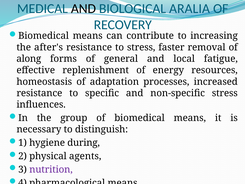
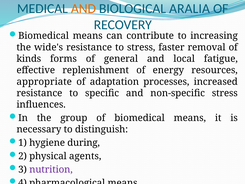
AND colour: black -> orange (83, 9)
after's: after's -> wide's (49, 47)
along: along -> kinds (29, 59)
homeostasis: homeostasis -> appropriate (44, 82)
